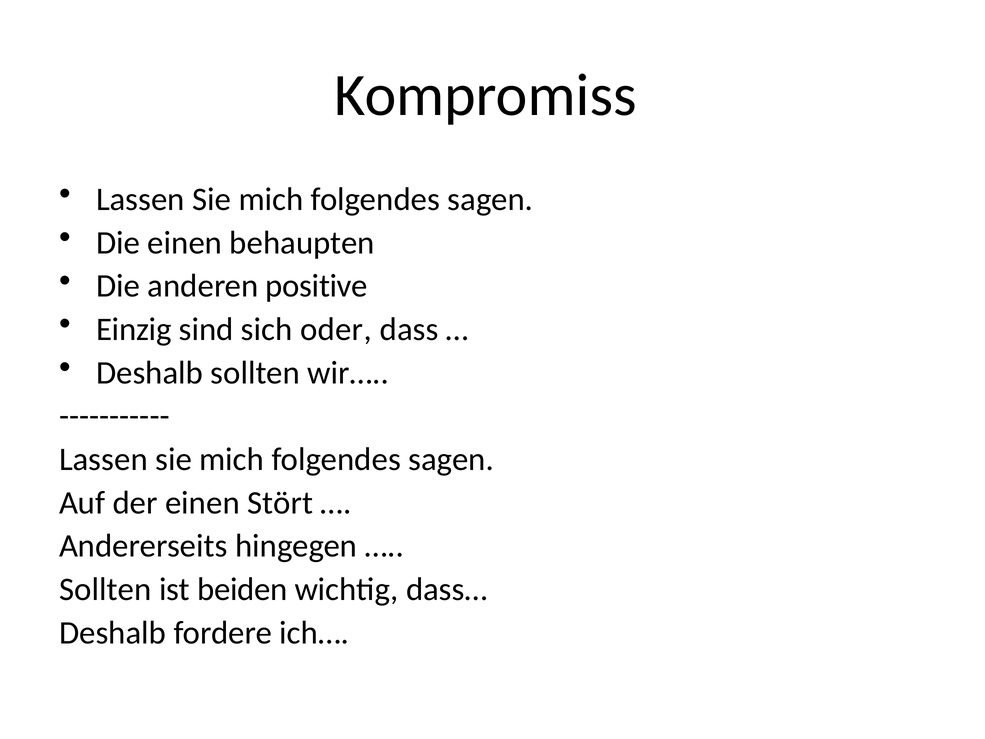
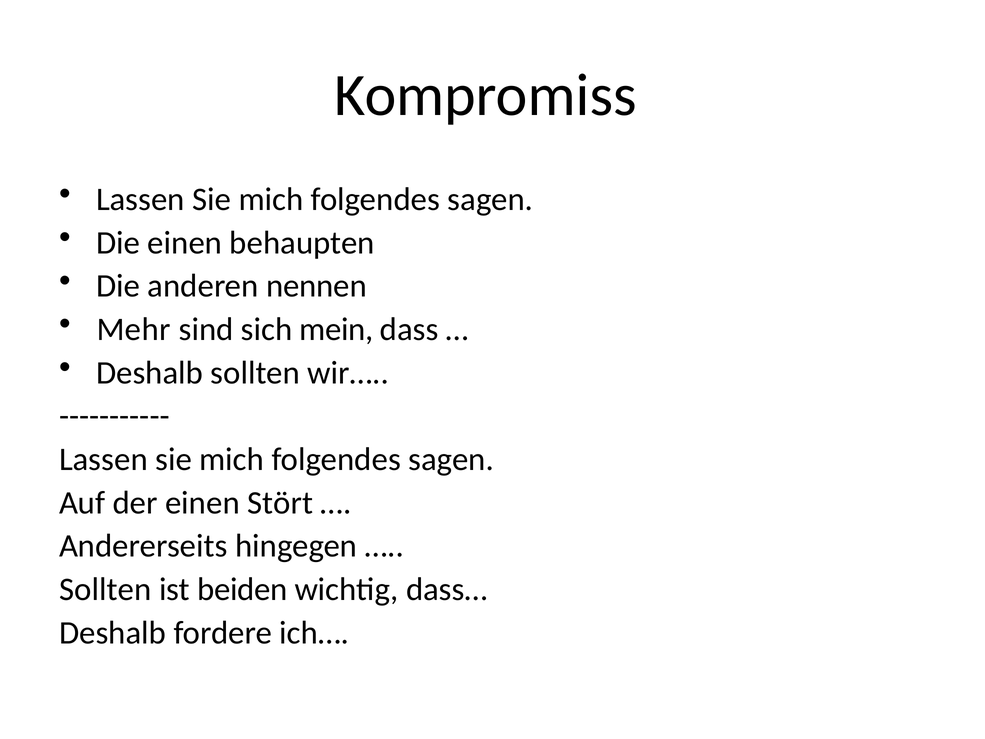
positive: positive -> nennen (316, 286)
Einzig: Einzig -> Mehr (134, 329)
oder: oder -> mein (336, 329)
